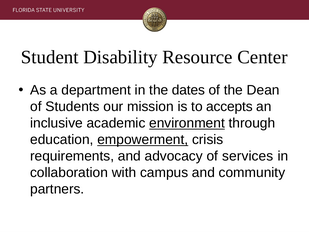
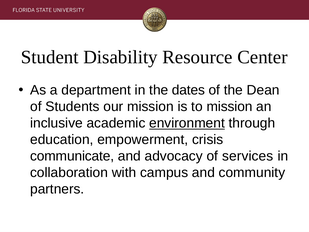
to accepts: accepts -> mission (229, 107)
empowerment underline: present -> none (143, 140)
requirements: requirements -> communicate (72, 156)
